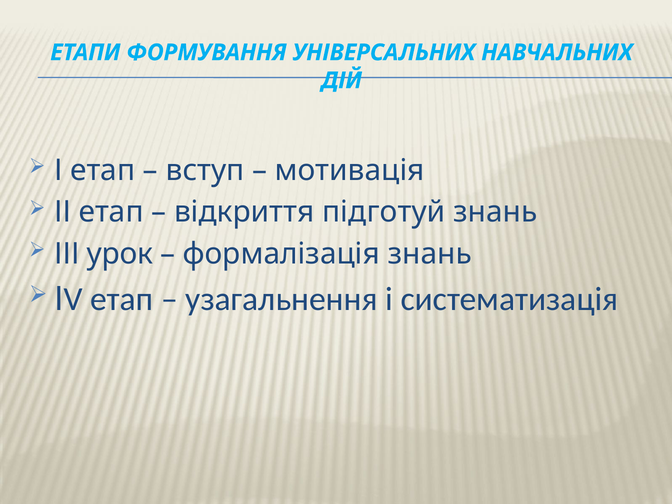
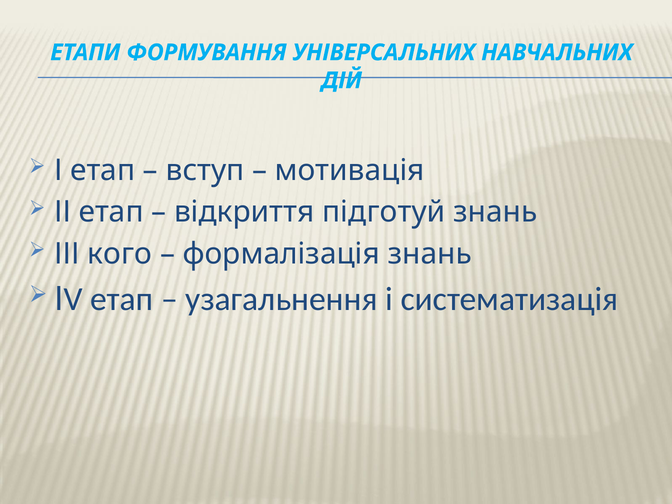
урок: урок -> кого (120, 254)
